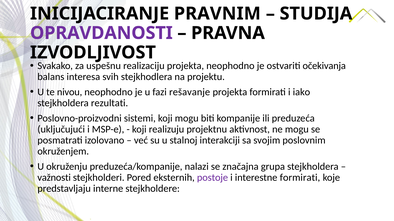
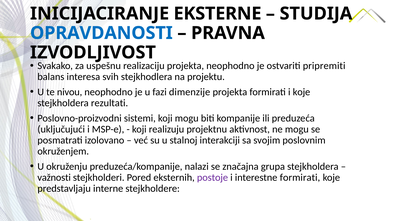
PRAVNIM: PRAVNIM -> EKSTERNE (217, 14)
OPRAVDANOSTI colour: purple -> blue (101, 33)
očekivanja: očekivanja -> pripremiti (324, 66)
rešavanje: rešavanje -> dimenzije (190, 92)
i iako: iako -> koje (301, 92)
